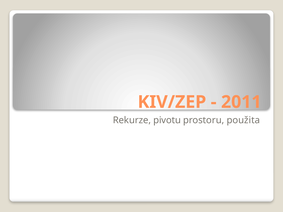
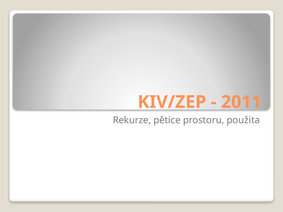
pivotu: pivotu -> pětice (167, 120)
